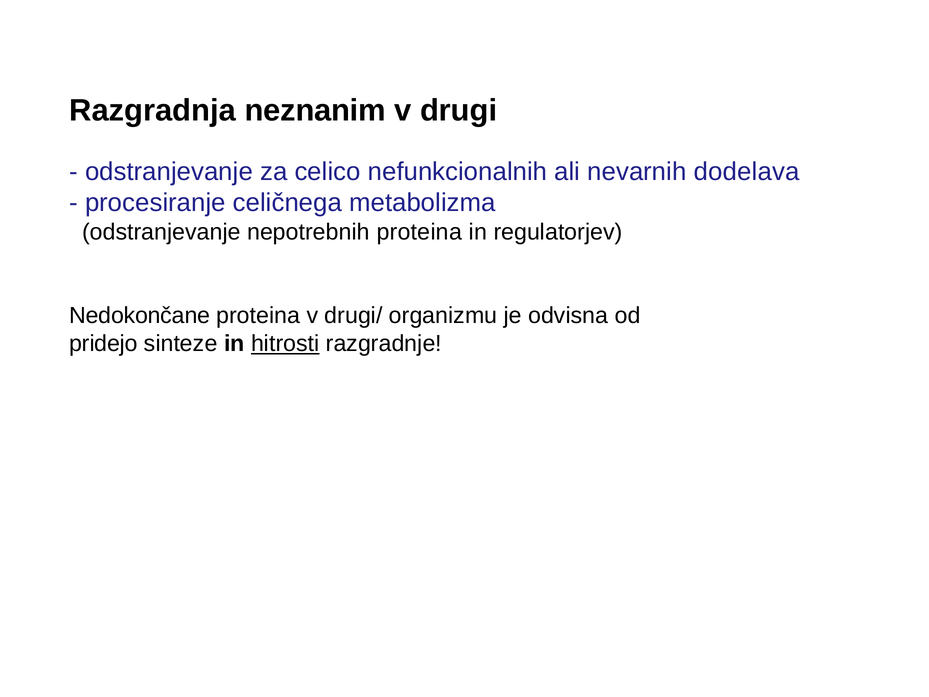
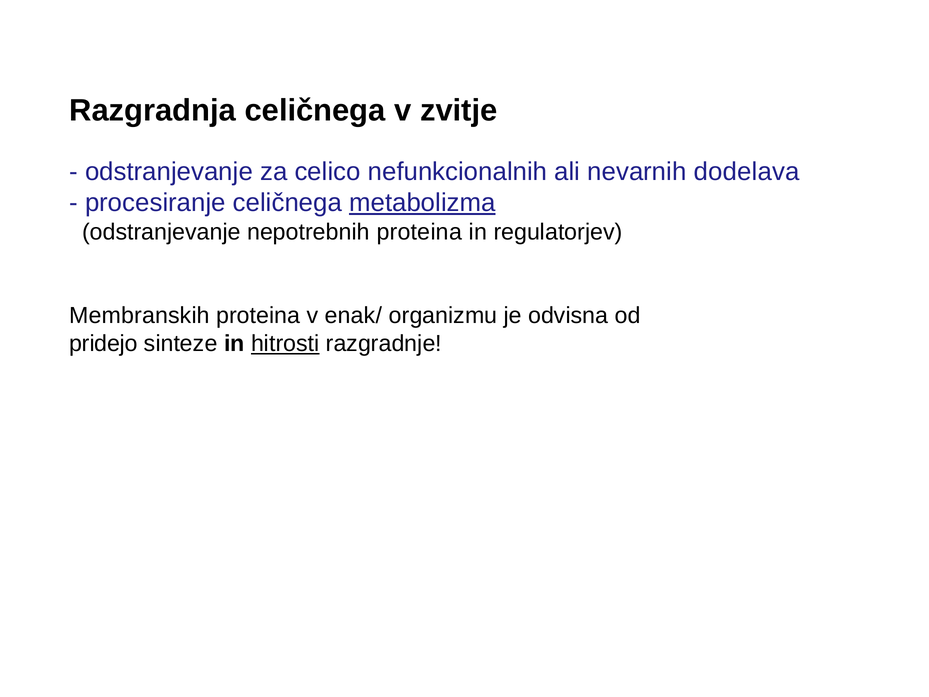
Razgradnja neznanim: neznanim -> celičnega (315, 110)
drugi: drugi -> zvitje (459, 110)
metabolizma underline: none -> present (422, 203)
Nedokončane: Nedokončane -> Membranskih (139, 316)
drugi/: drugi/ -> enak/ (353, 316)
